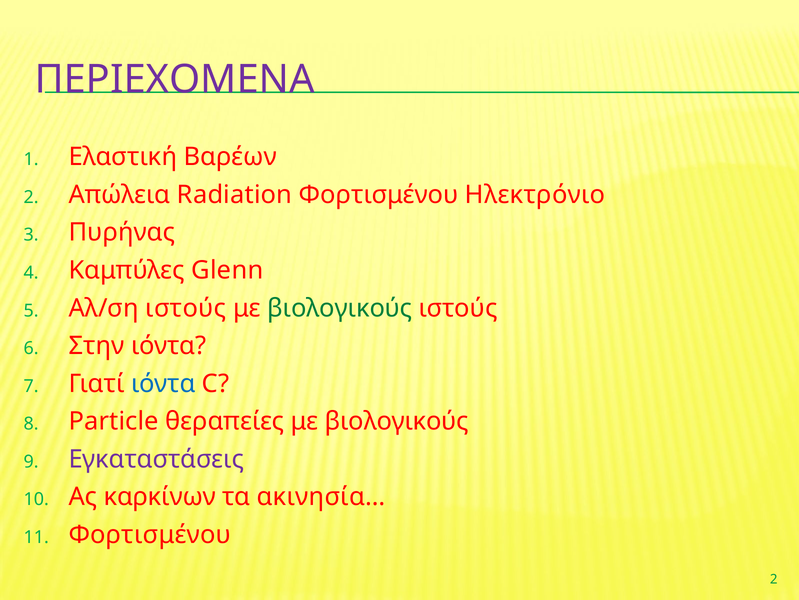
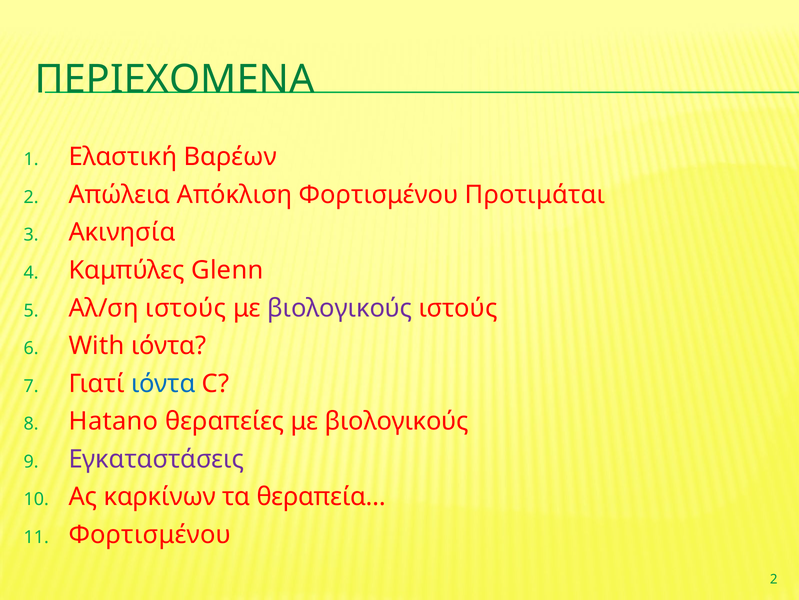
ΠΕΡΙΕΧΟΜΕΝΑ colour: purple -> green (175, 79)
Radiation: Radiation -> Απόκλιση (235, 195)
Ηλεκτρόνιο: Ηλεκτρόνιο -> Προτιμάται (535, 195)
Πυρήνας: Πυρήνας -> Ακινησία (122, 232)
βιολογικούς colour: green -> purple (340, 308)
Στην: Στην -> With (96, 345)
Particle: Particle -> Hatano (114, 421)
ακινησία…: ακινησία… -> θεραπεία… (321, 496)
